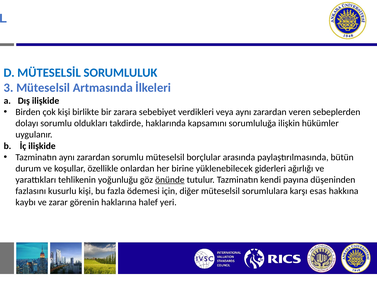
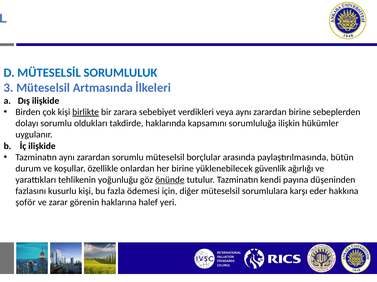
birlikte underline: none -> present (86, 112)
zarardan veren: veren -> birine (300, 112)
giderleri: giderleri -> güvenlik (270, 169)
esas: esas -> eder (318, 192)
kaybı: kaybı -> şoför (26, 203)
